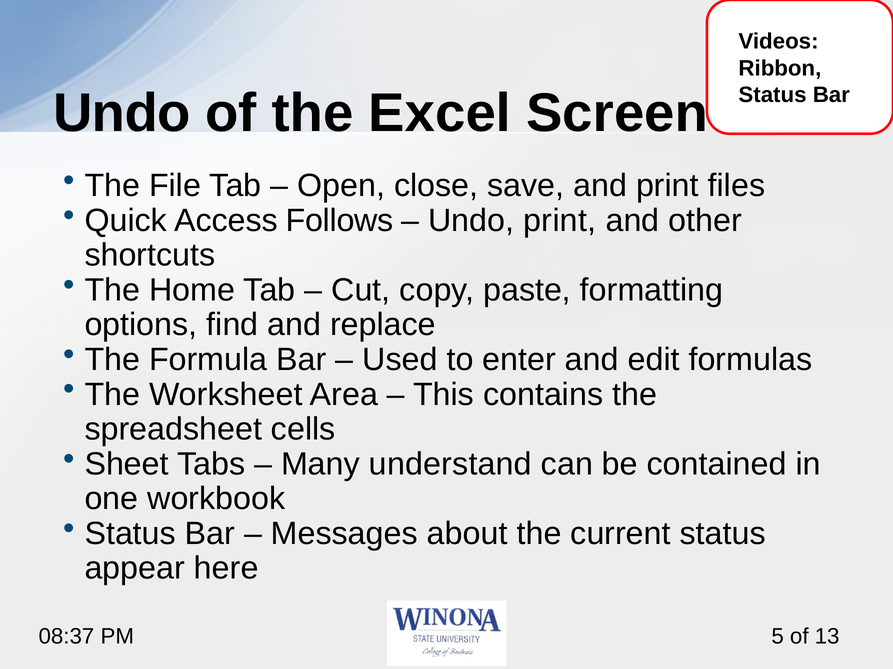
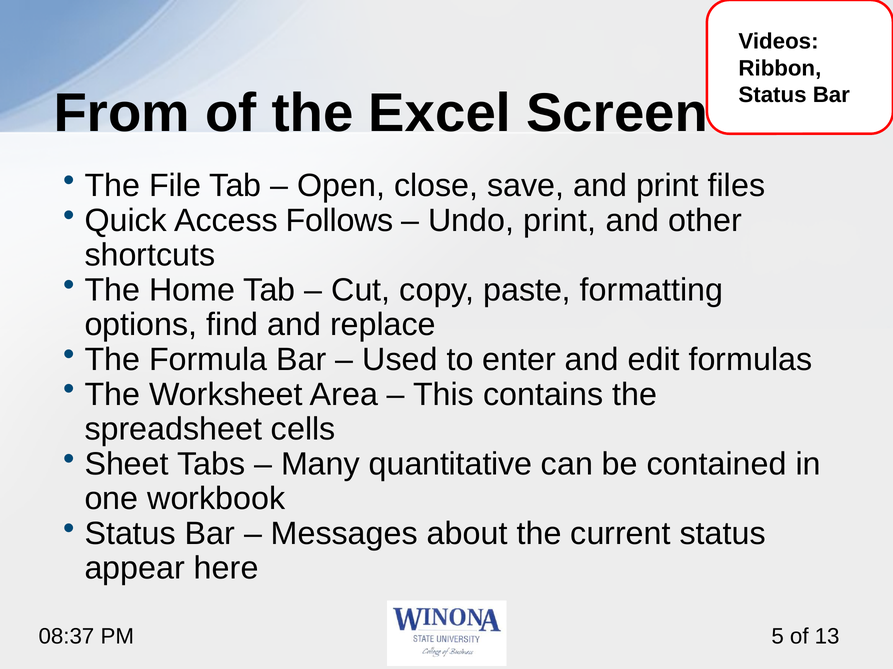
Undo: Undo -> From (122, 113)
understand: understand -> quantitative (451, 464)
